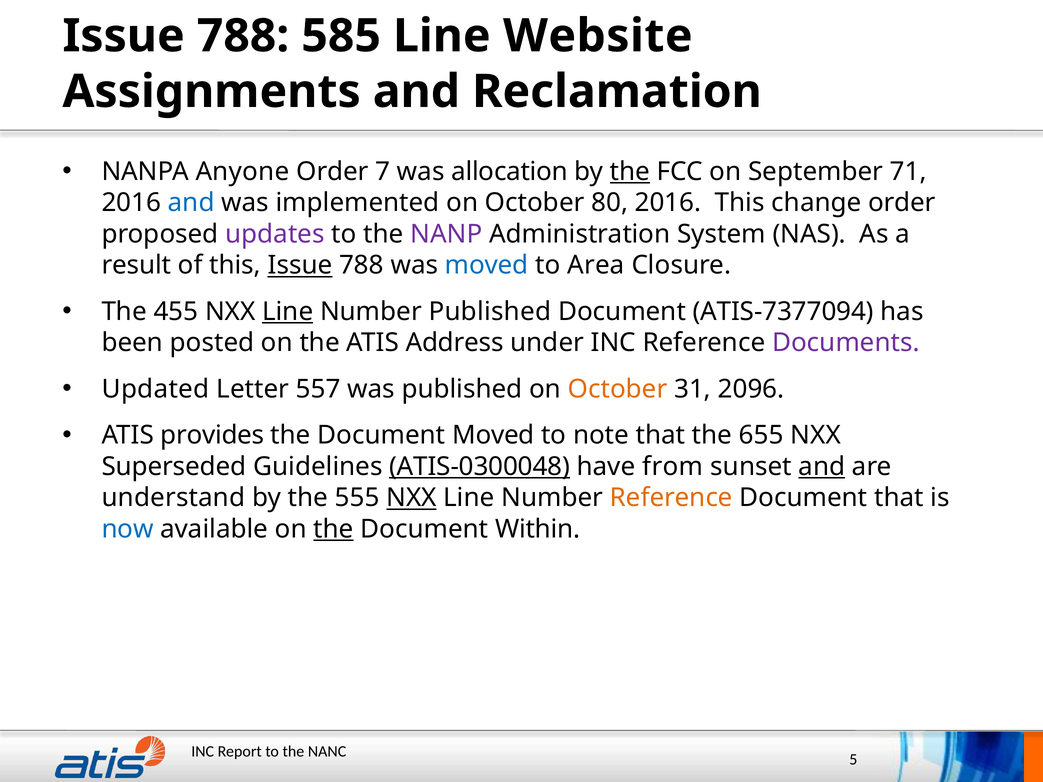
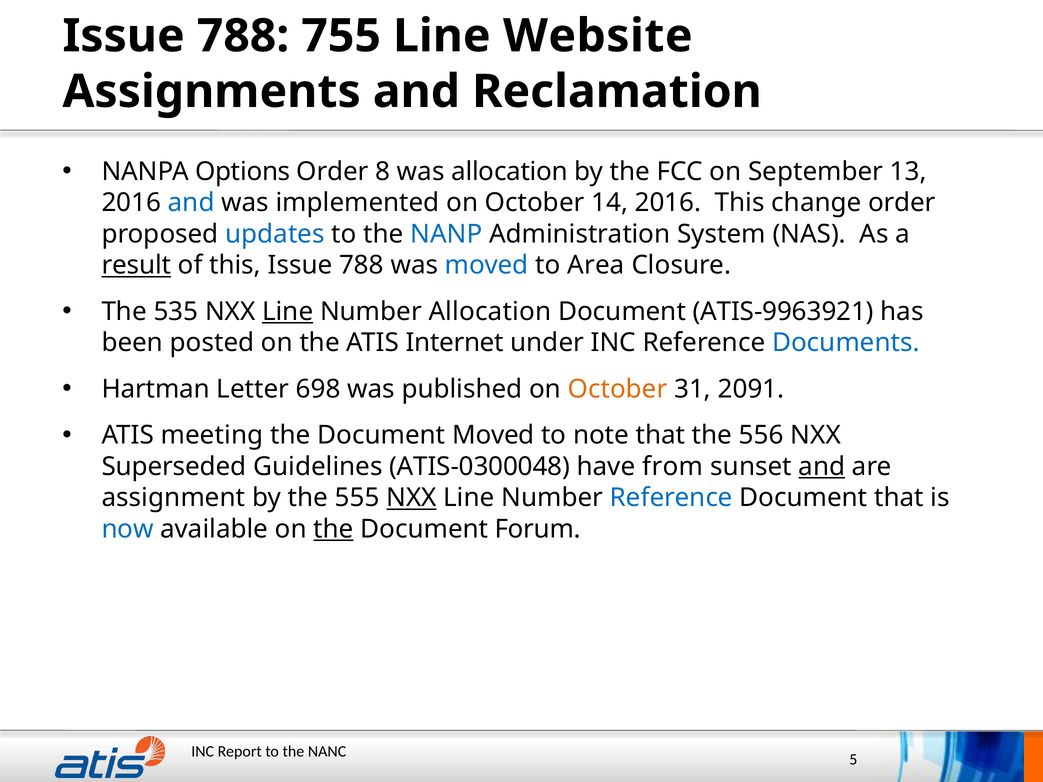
585: 585 -> 755 (341, 36)
Anyone: Anyone -> Options (243, 172)
7: 7 -> 8 (383, 172)
the underline: present -> none (630, 172)
71: 71 -> 13 (908, 172)
80: 80 -> 14 (610, 203)
updates colour: purple -> blue (275, 234)
NANP colour: purple -> blue (446, 234)
result underline: none -> present (136, 265)
Issue underline: present -> none (300, 265)
455: 455 -> 535 (176, 312)
Number Published: Published -> Allocation (490, 312)
ATIS-7377094: ATIS-7377094 -> ATIS-9963921 (783, 312)
Address: Address -> Internet (455, 343)
Documents colour: purple -> blue (846, 343)
Updated: Updated -> Hartman (156, 389)
557: 557 -> 698 (318, 389)
2096: 2096 -> 2091 (751, 389)
provides: provides -> meeting (212, 435)
655: 655 -> 556 (761, 435)
ATIS-0300048 underline: present -> none (480, 467)
understand: understand -> assignment (173, 498)
Reference colour: orange -> blue (671, 498)
Within: Within -> Forum (538, 529)
